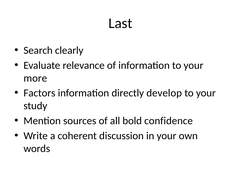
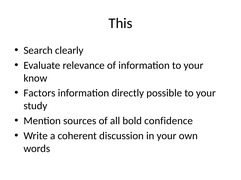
Last: Last -> This (121, 23)
more: more -> know (35, 78)
develop: develop -> possible (164, 93)
